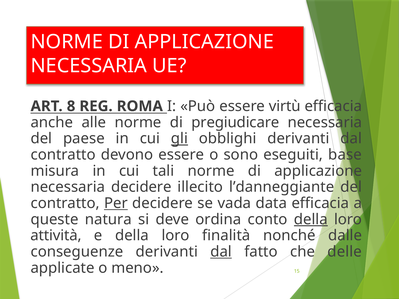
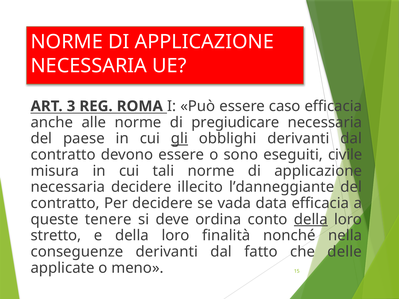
8: 8 -> 3 (71, 106)
virtù: virtù -> caso (285, 106)
base: base -> civile (345, 155)
Per underline: present -> none (116, 203)
natura: natura -> tenere (108, 220)
attività: attività -> stretto (56, 236)
dalle: dalle -> nella (345, 236)
dal underline: present -> none (221, 252)
